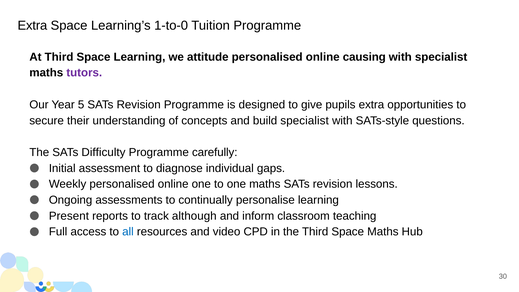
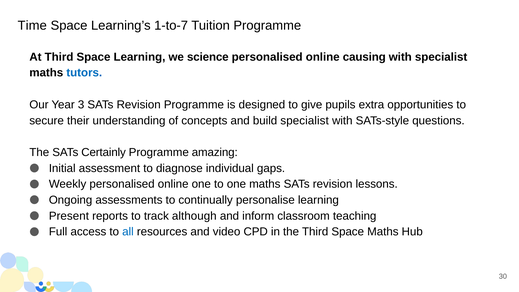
Extra: Extra -> Time (32, 26)
1-to-0: 1-to-0 -> 1-to-7 (171, 26)
attitude: attitude -> science (208, 57)
tutors colour: purple -> blue (84, 73)
5: 5 -> 3 (81, 105)
Difficulty: Difficulty -> Certainly (104, 152)
carefully: carefully -> amazing (215, 152)
